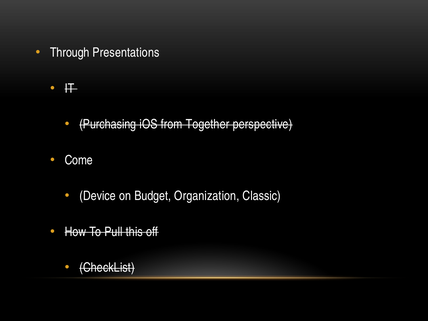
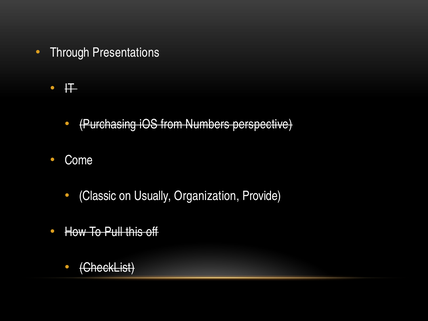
Together: Together -> Numbers (208, 124)
Device: Device -> Classic (98, 196)
Budget: Budget -> Usually (153, 196)
Classic: Classic -> Provide (262, 196)
